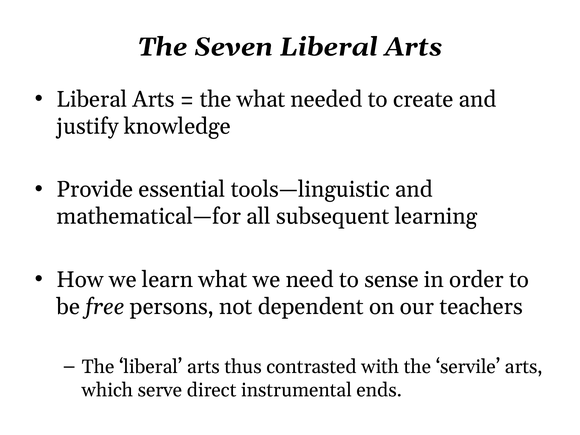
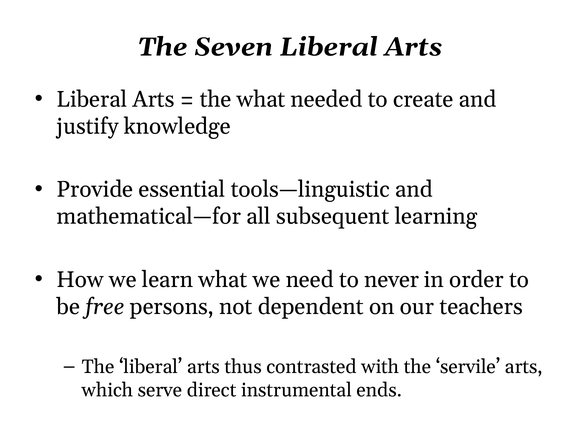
sense: sense -> never (392, 280)
